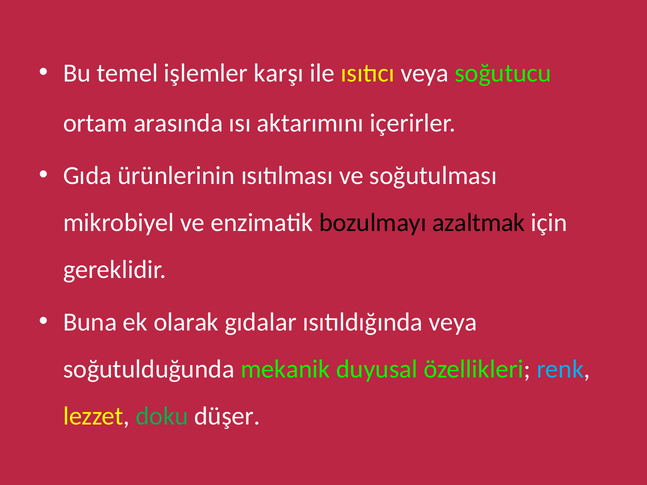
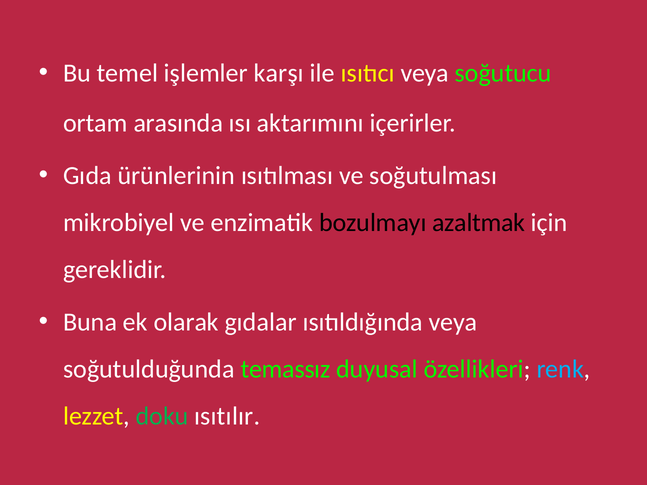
mekanik: mekanik -> temassız (286, 369)
düşer: düşer -> ısıtılır (227, 416)
